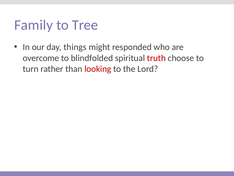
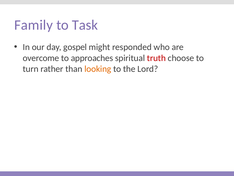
Tree: Tree -> Task (85, 25)
things: things -> gospel (75, 47)
blindfolded: blindfolded -> approaches (92, 58)
looking colour: red -> orange (98, 69)
